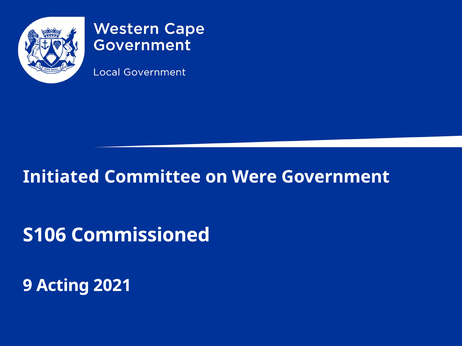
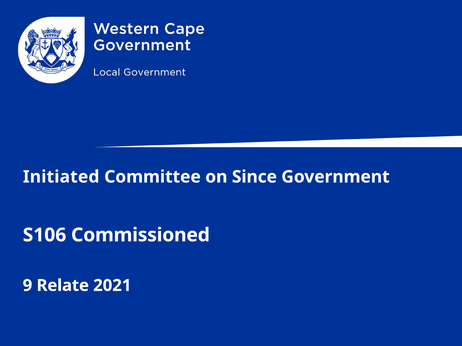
Were: Were -> Since (254, 177)
Acting: Acting -> Relate (63, 286)
